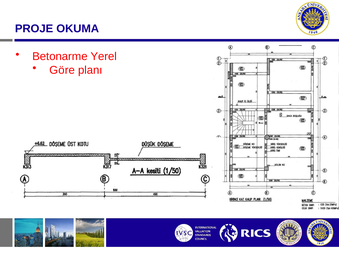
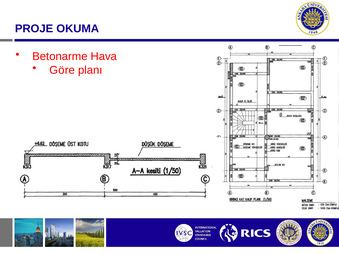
Yerel: Yerel -> Hava (104, 57)
